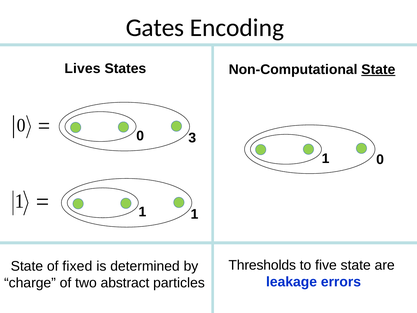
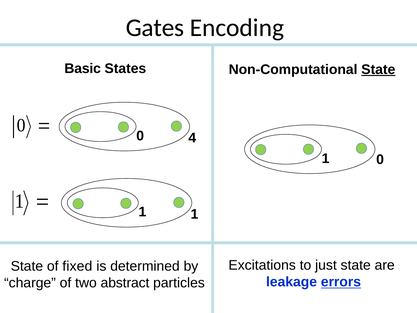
Lives: Lives -> Basic (83, 68)
3: 3 -> 4 (192, 138)
Thresholds: Thresholds -> Excitations (262, 265)
five: five -> just (326, 265)
errors underline: none -> present (341, 282)
